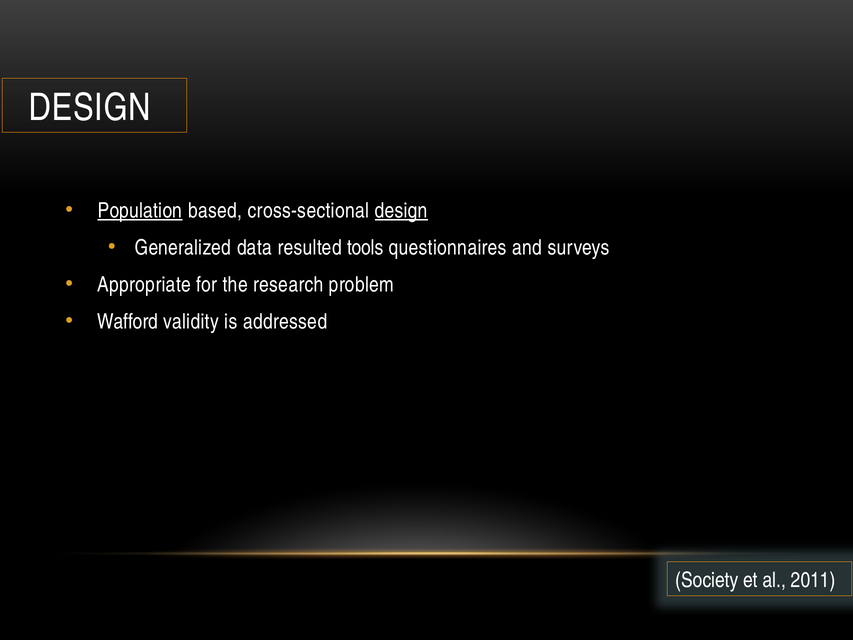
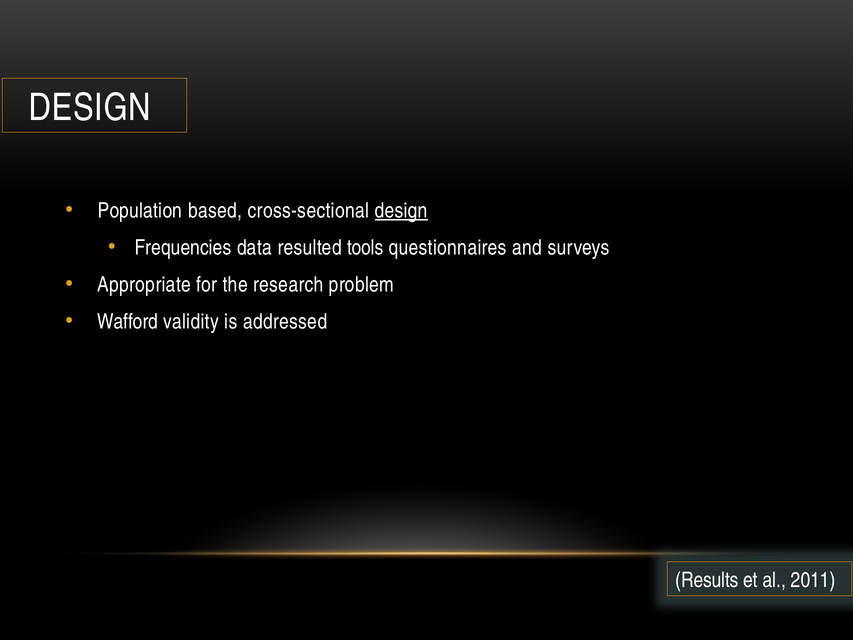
Population underline: present -> none (140, 211)
Generalized: Generalized -> Frequencies (183, 247)
Society: Society -> Results (707, 580)
